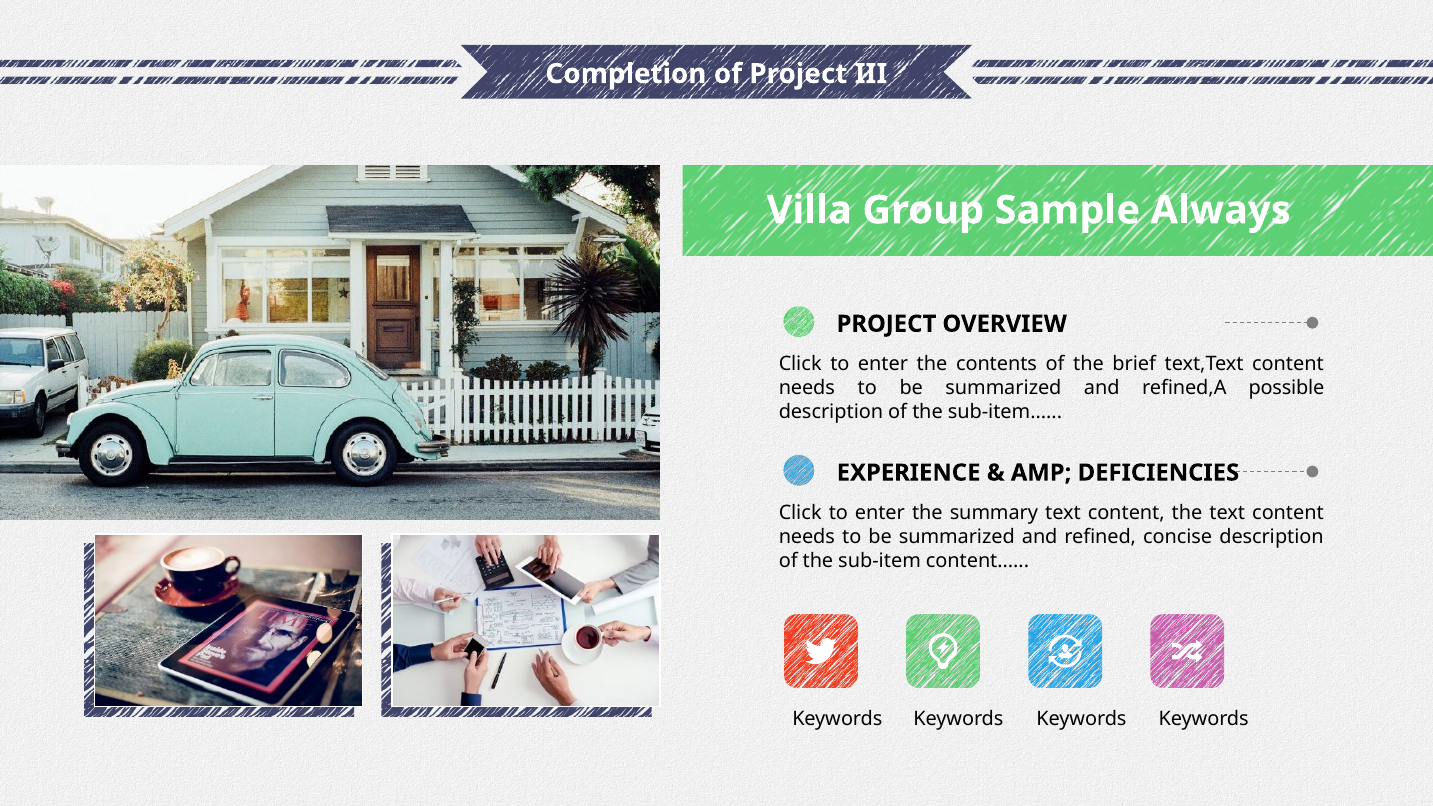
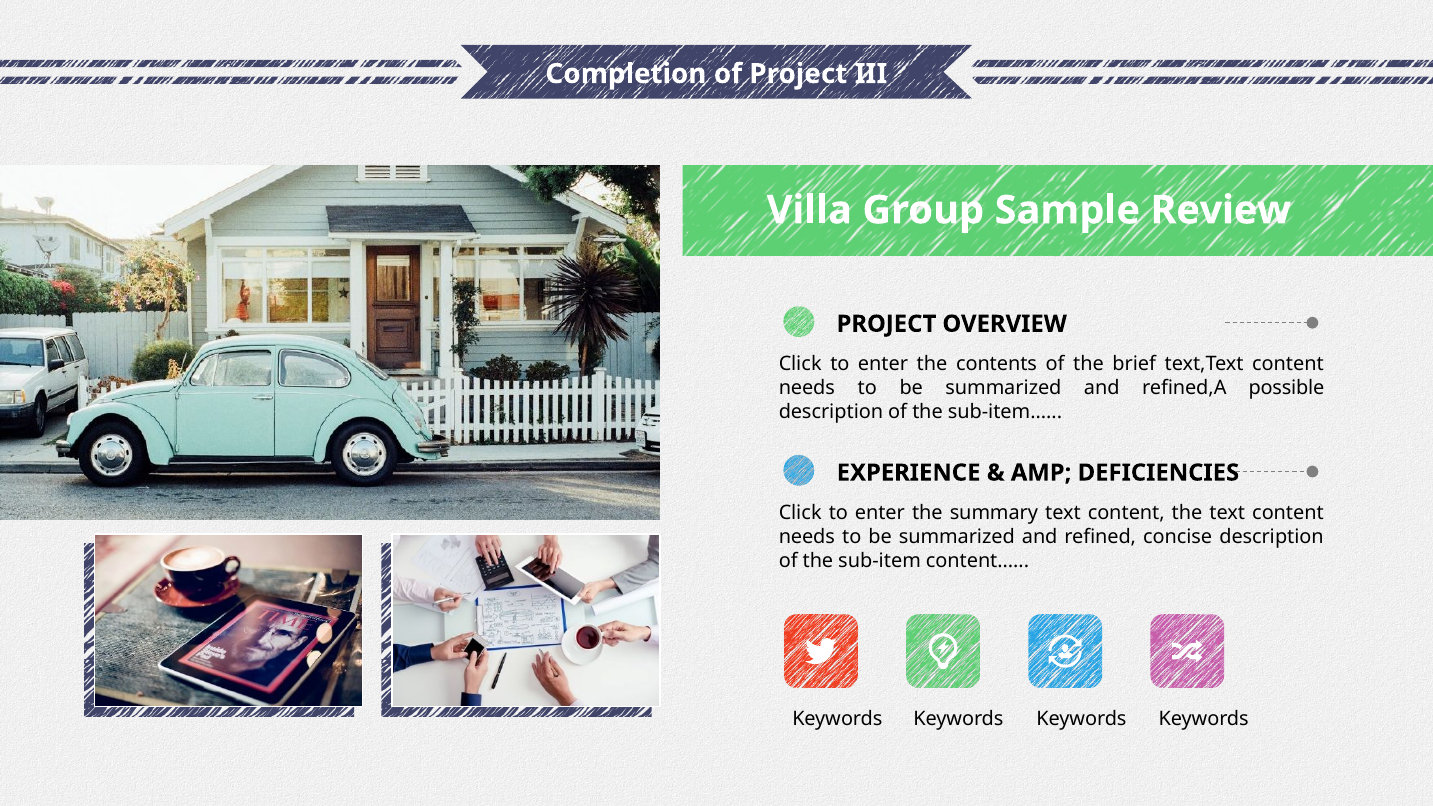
Always: Always -> Review (1221, 210)
